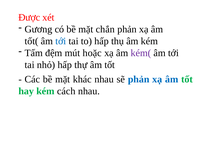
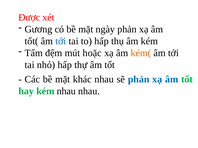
chắn: chắn -> ngày (105, 29)
kém( colour: purple -> orange (141, 53)
kém cách: cách -> nhau (66, 91)
